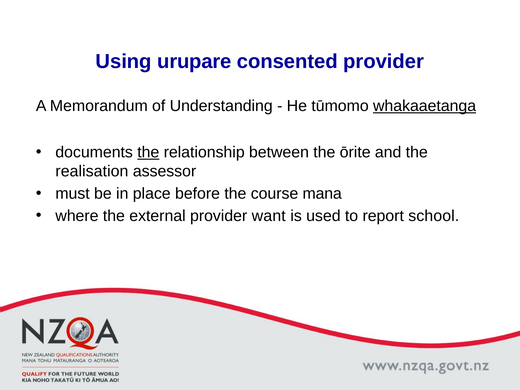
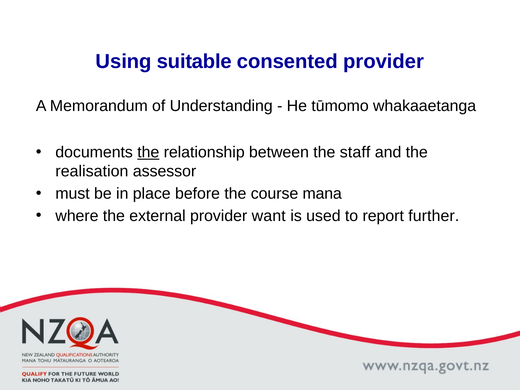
urupare: urupare -> suitable (194, 61)
whakaaetanga underline: present -> none (425, 106)
ōrite: ōrite -> staff (355, 152)
school: school -> further (434, 216)
